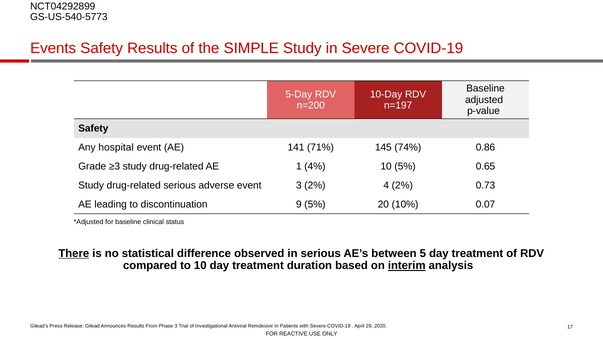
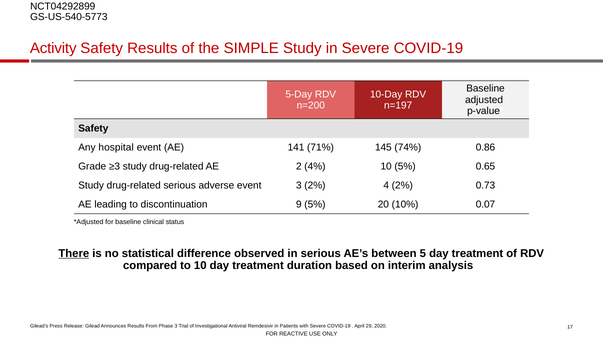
Events: Events -> Activity (53, 48)
1: 1 -> 2 (299, 167)
interim underline: present -> none (407, 266)
